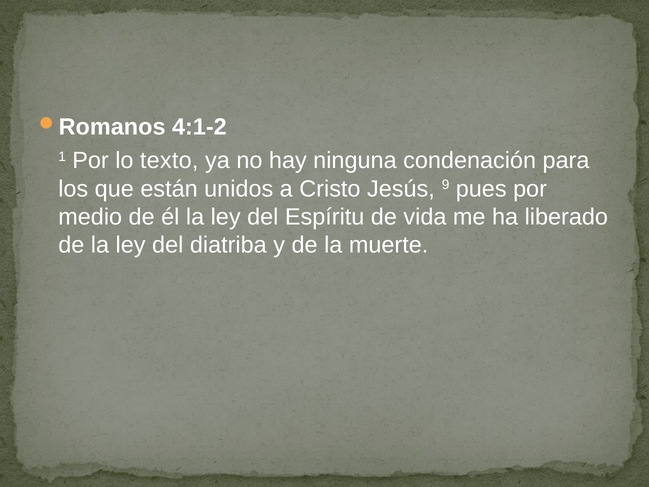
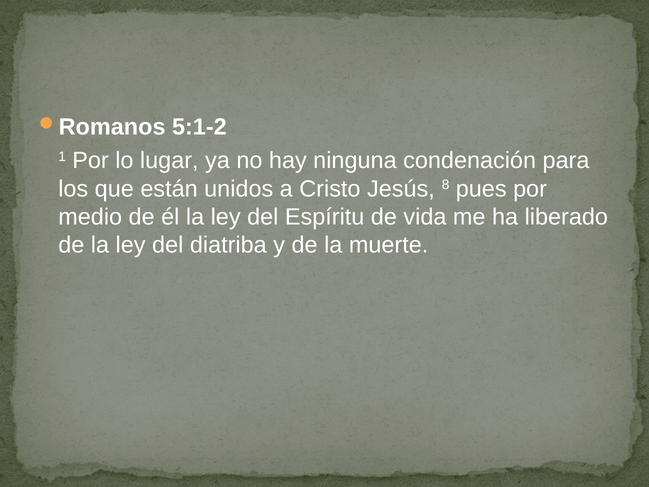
4:1-2: 4:1-2 -> 5:1-2 (199, 127)
texto: texto -> lugar (169, 161)
9: 9 -> 8 (446, 185)
